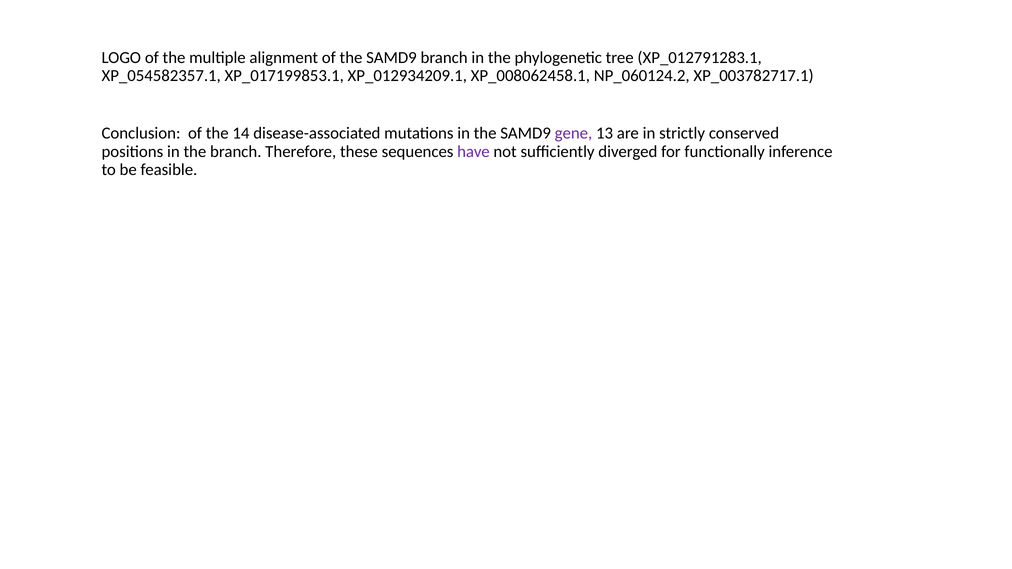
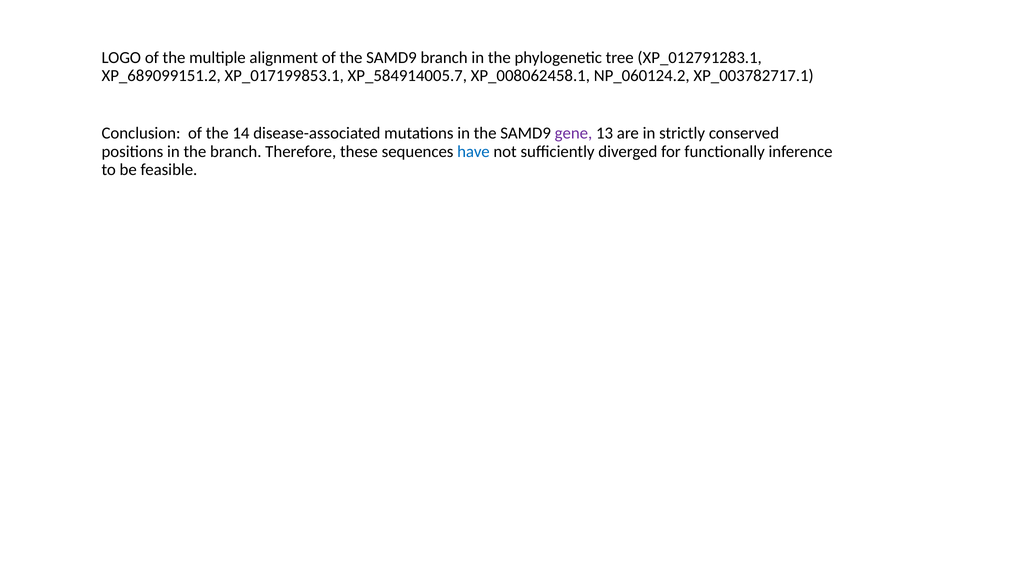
XP_054582357.1: XP_054582357.1 -> XP_689099151.2 (161, 76)
XP_012934209.1: XP_012934209.1 -> XP_584914005.7 (407, 76)
have colour: purple -> blue (473, 152)
